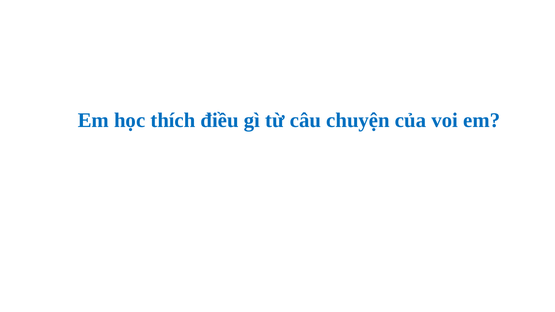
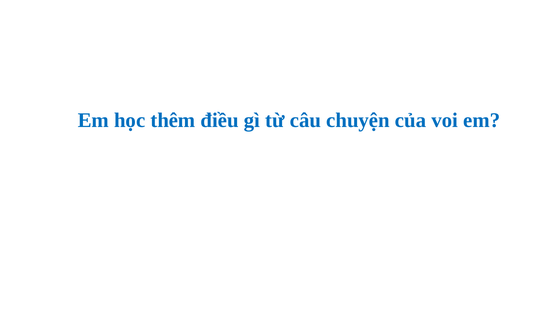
thích: thích -> thêm (173, 120)
